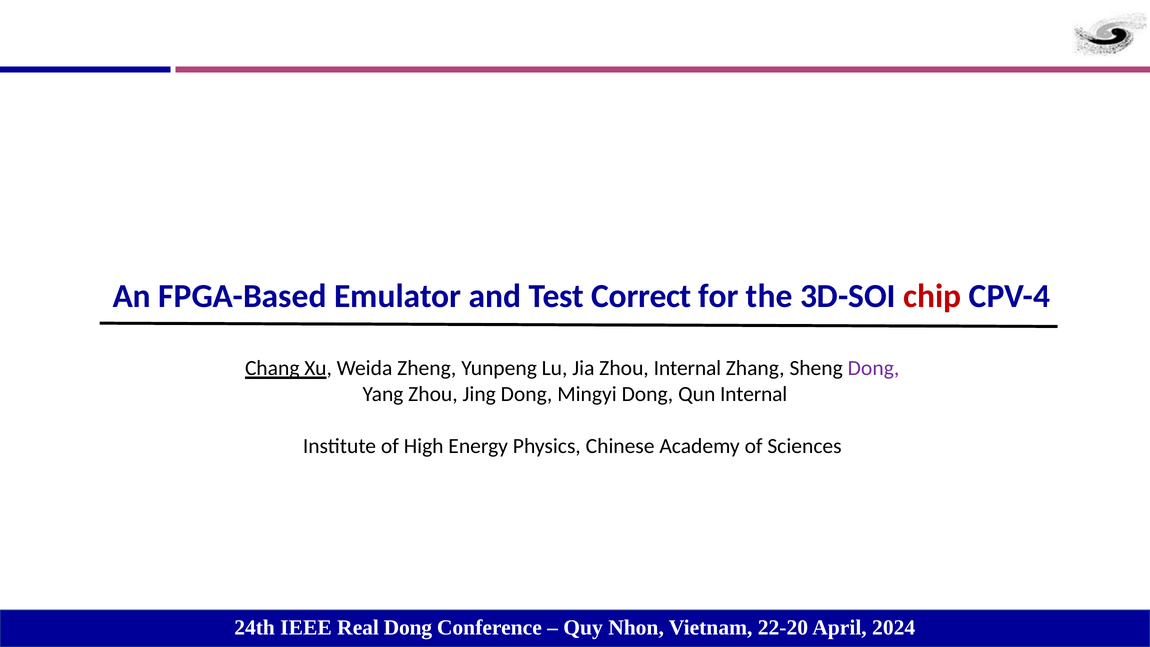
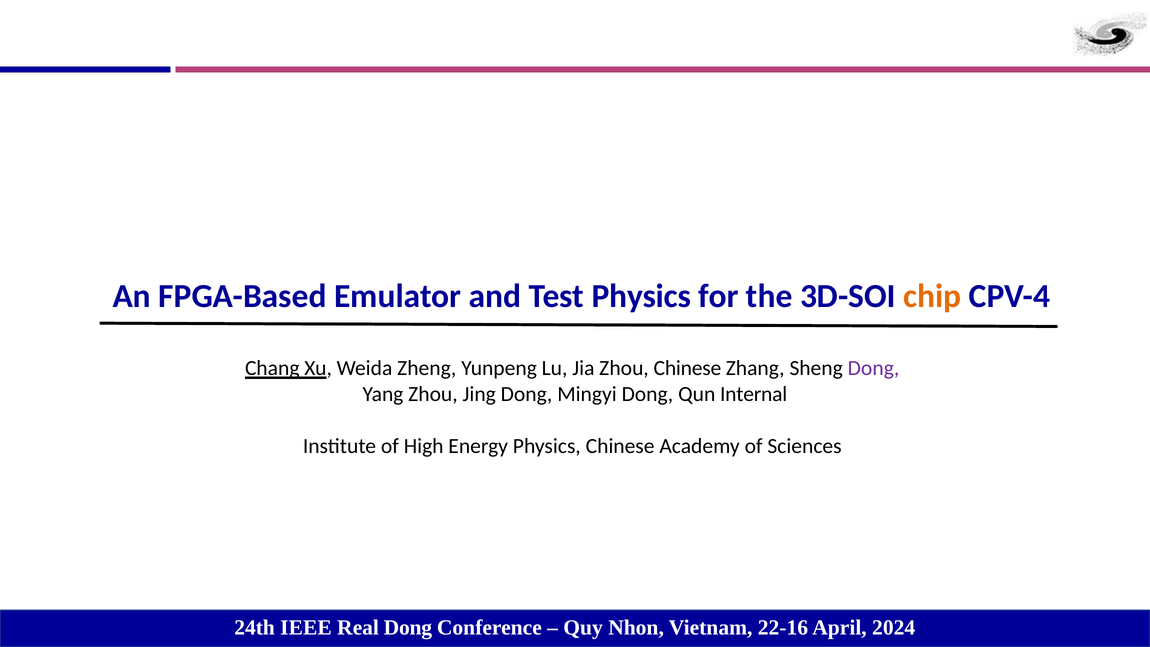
Test Correct: Correct -> Physics (641, 296)
chip colour: red -> orange (932, 296)
Zhou Internal: Internal -> Chinese (687, 368)
22-20: 22-20 -> 22-16 (783, 628)
